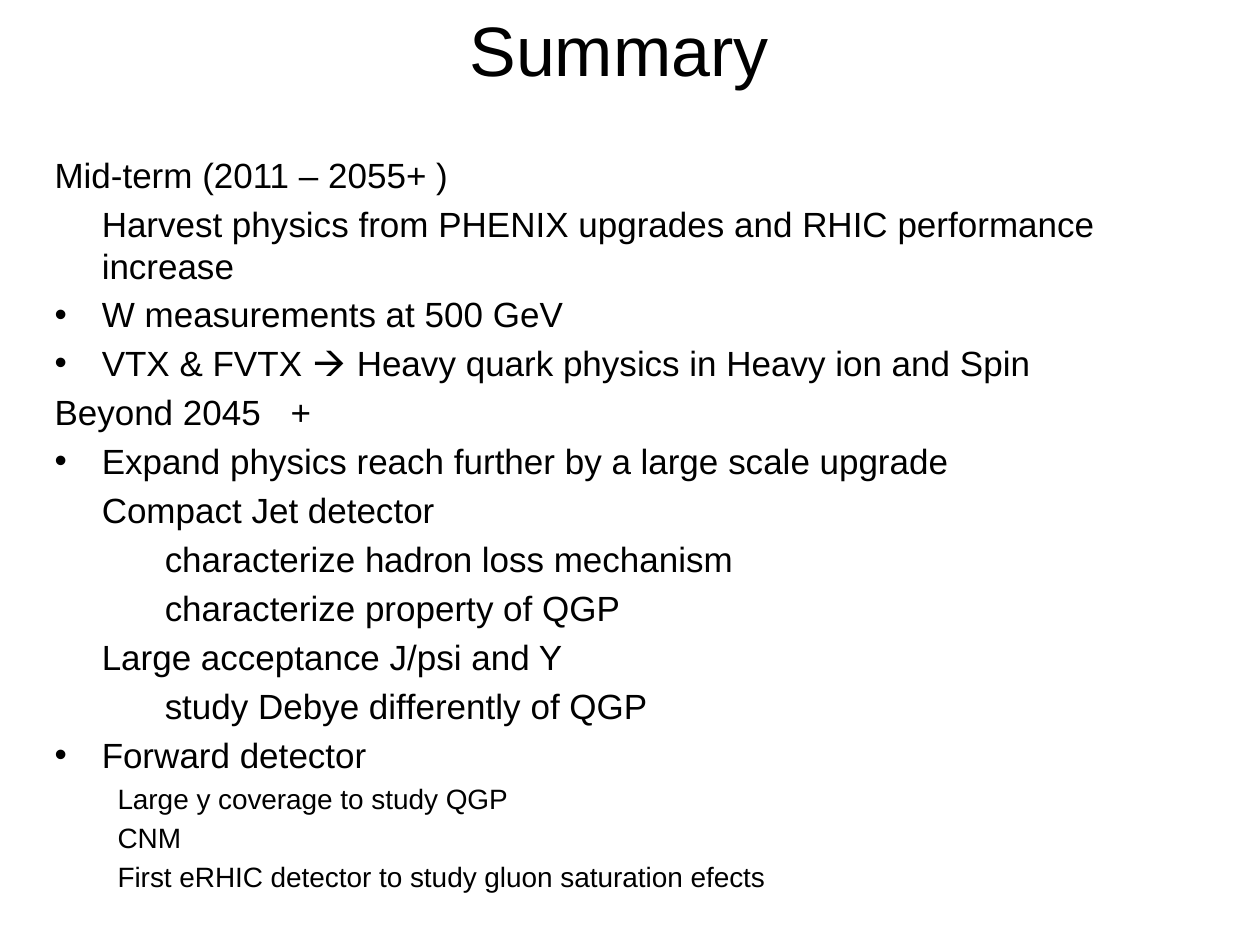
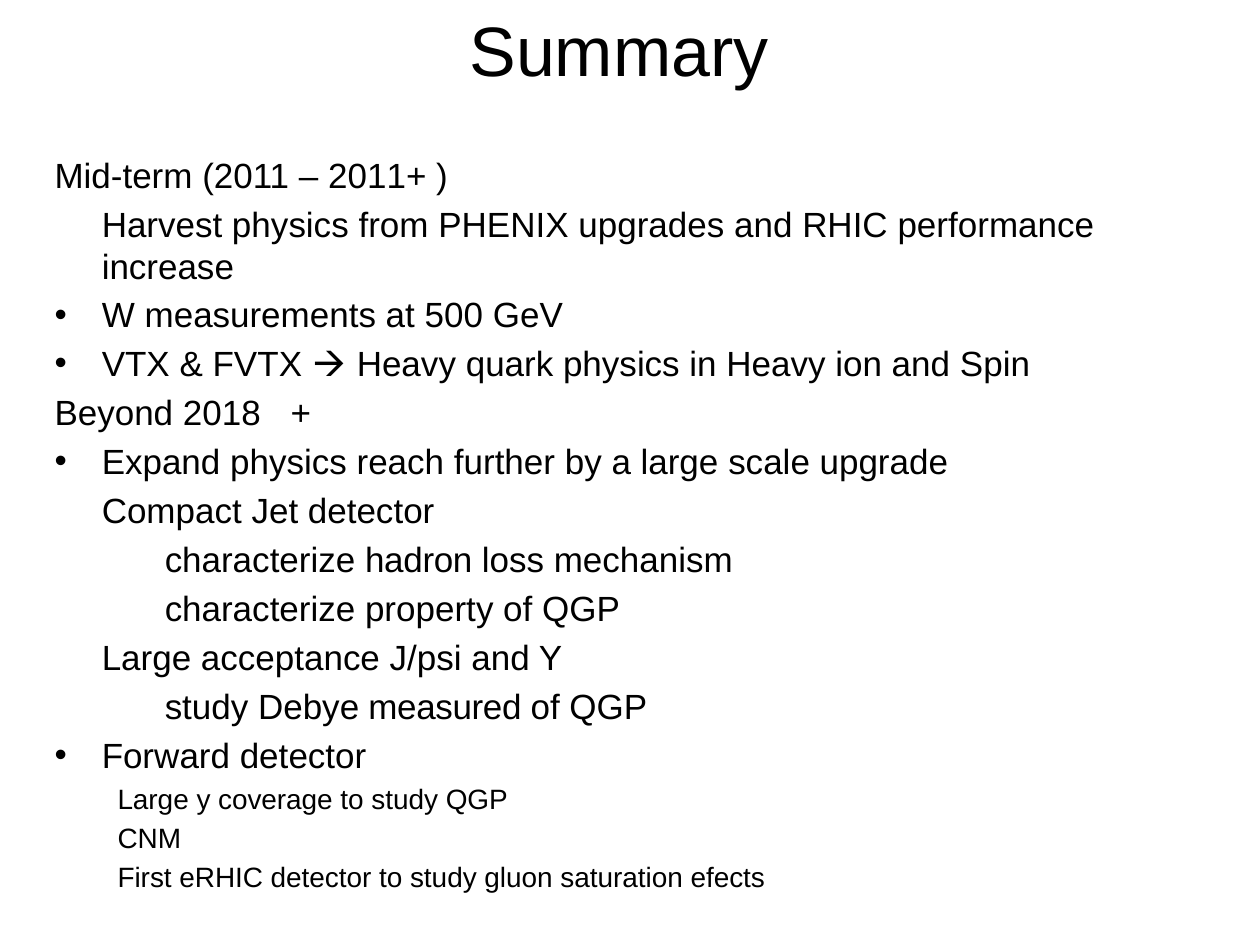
2055+: 2055+ -> 2011+ (377, 177)
2045: 2045 -> 2018 (222, 414)
differently: differently -> measured (445, 708)
